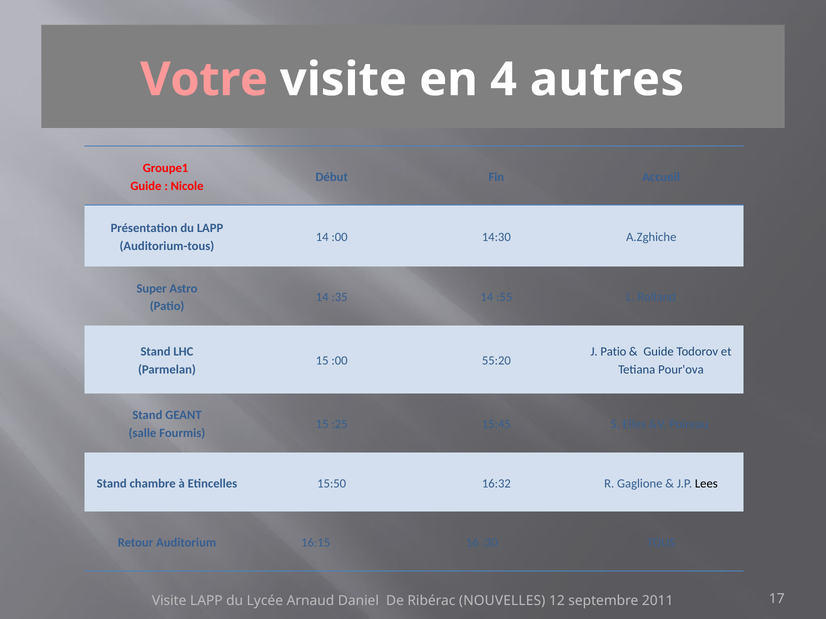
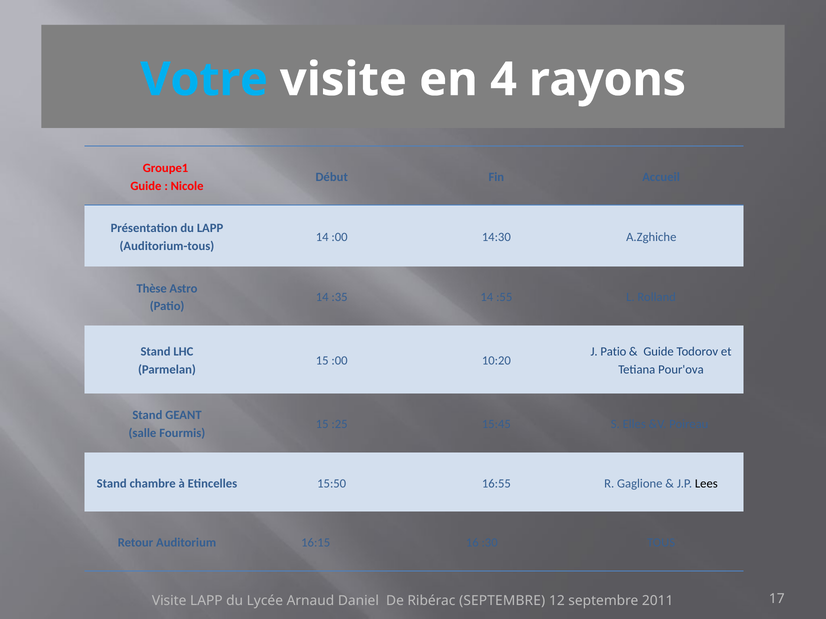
Votre colour: pink -> light blue (204, 80)
autres: autres -> rayons (607, 80)
Super: Super -> Thèse (152, 289)
55:20: 55:20 -> 10:20 (496, 361)
16:32: 16:32 -> 16:55 (496, 484)
Ribérac NOUVELLES: NOUVELLES -> SEPTEMBRE (502, 601)
